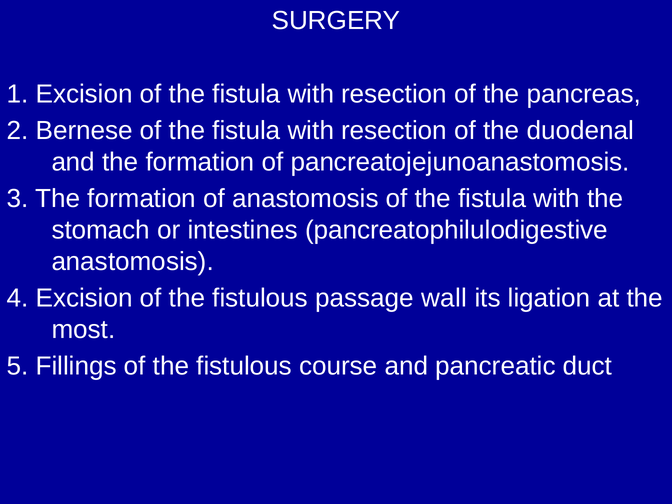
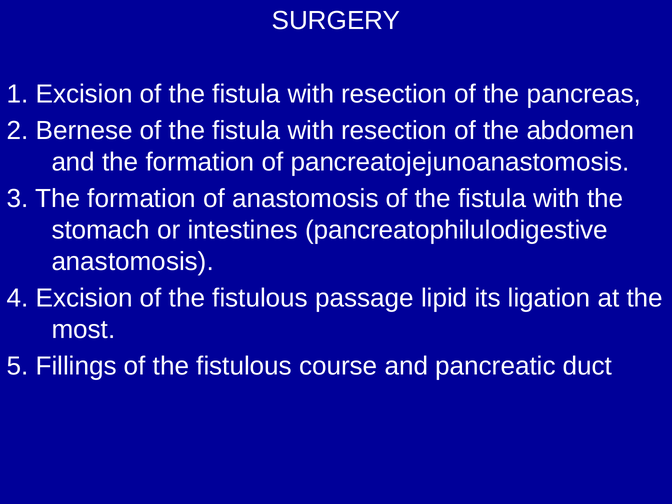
duodenal: duodenal -> abdomen (580, 131)
wall: wall -> lipid (444, 298)
